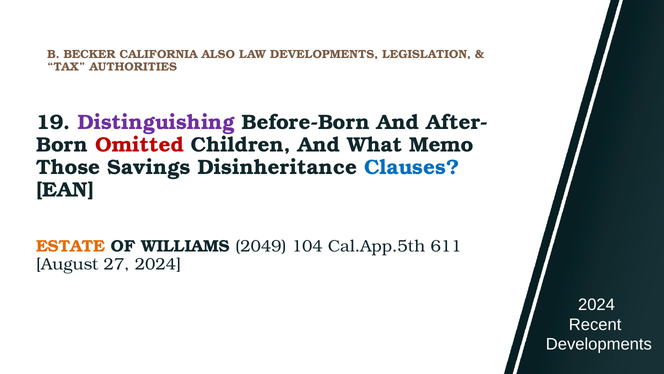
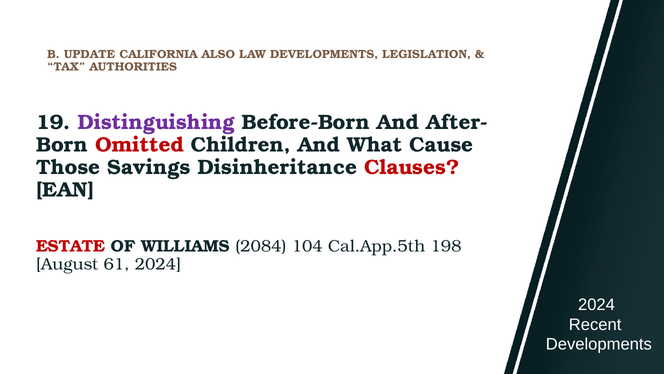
BECKER: BECKER -> UPDATE (89, 54)
Memo: Memo -> Cause (441, 145)
Clauses colour: blue -> red (412, 167)
ESTATE colour: orange -> red (71, 246)
2049: 2049 -> 2084 (261, 246)
611: 611 -> 198 (446, 246)
27: 27 -> 61 (117, 264)
